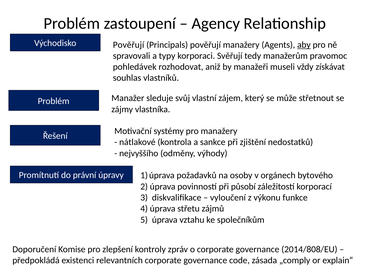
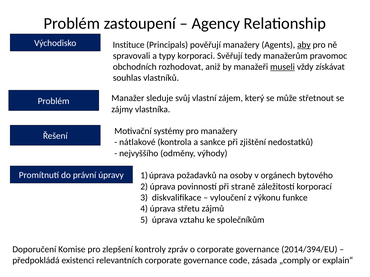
Východisko Pověřují: Pověřují -> Instituce (129, 45)
pohledávek: pohledávek -> obchodních (135, 67)
museli underline: none -> present (283, 67)
působí: působí -> straně (243, 187)
2014/808/EU: 2014/808/EU -> 2014/394/EU (309, 250)
